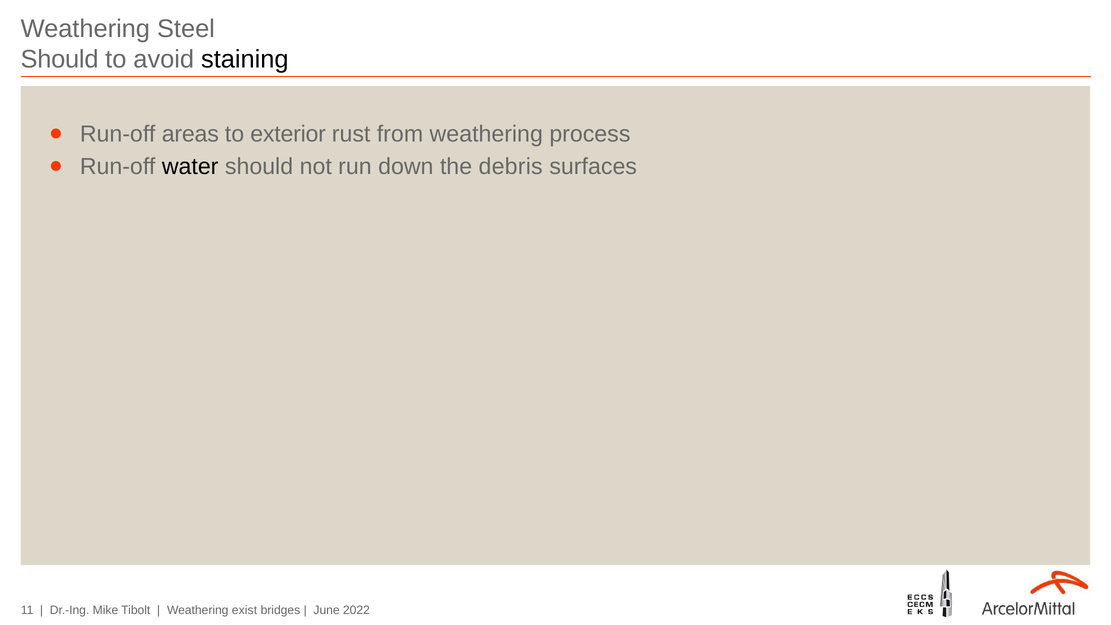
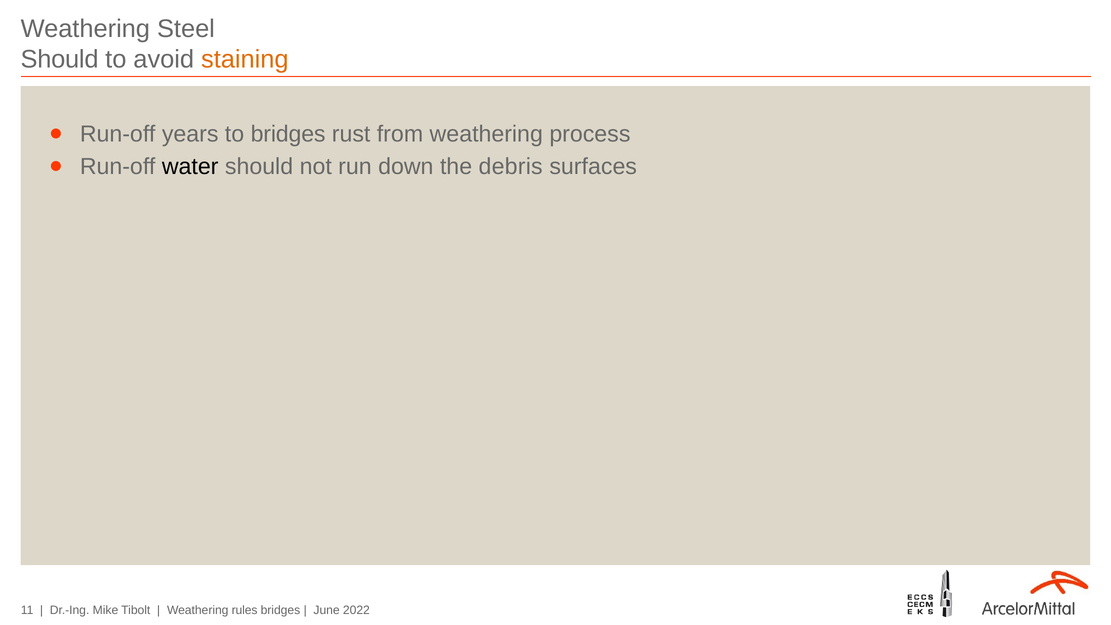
staining colour: black -> orange (245, 59)
areas: areas -> years (190, 134)
to exterior: exterior -> bridges (288, 134)
exist: exist -> rules (245, 610)
